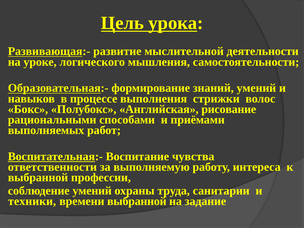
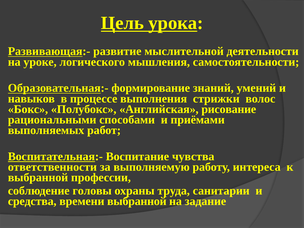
соблюдение умений: умений -> головы (92, 191)
техники: техники -> средства (32, 201)
